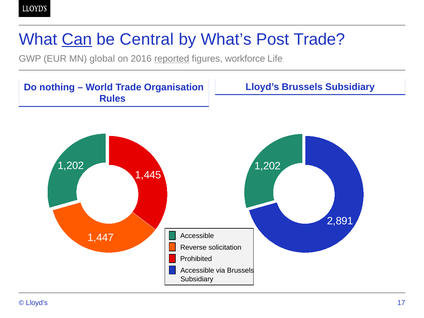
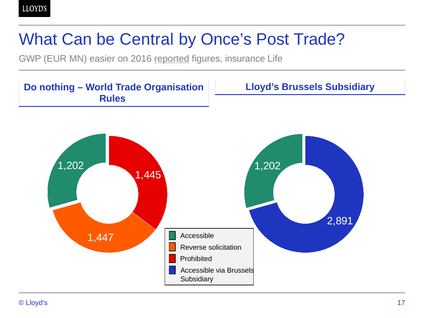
Can underline: present -> none (77, 39)
What’s: What’s -> Once’s (226, 39)
global: global -> easier (102, 59)
workforce: workforce -> insurance (245, 59)
